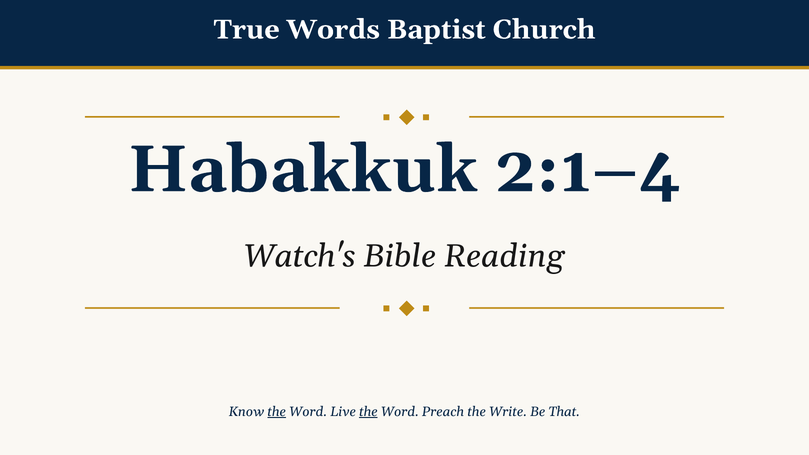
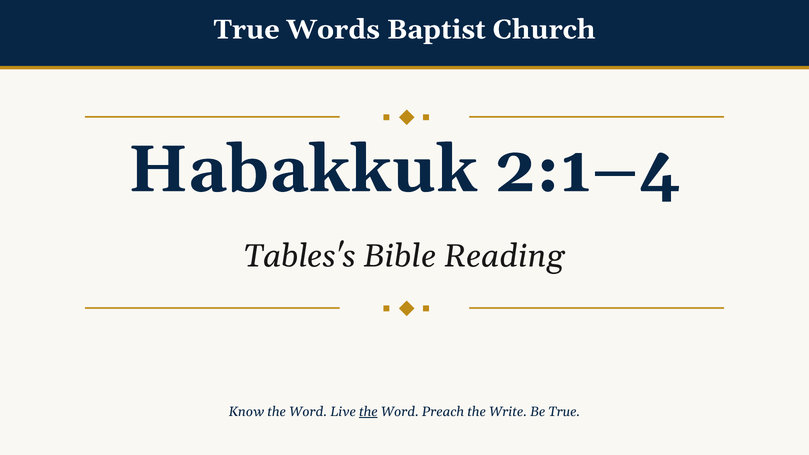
Watch's: Watch's -> Tables's (300, 256)
the underline: present -> none (277, 412)
Be That: That -> True (564, 412)
